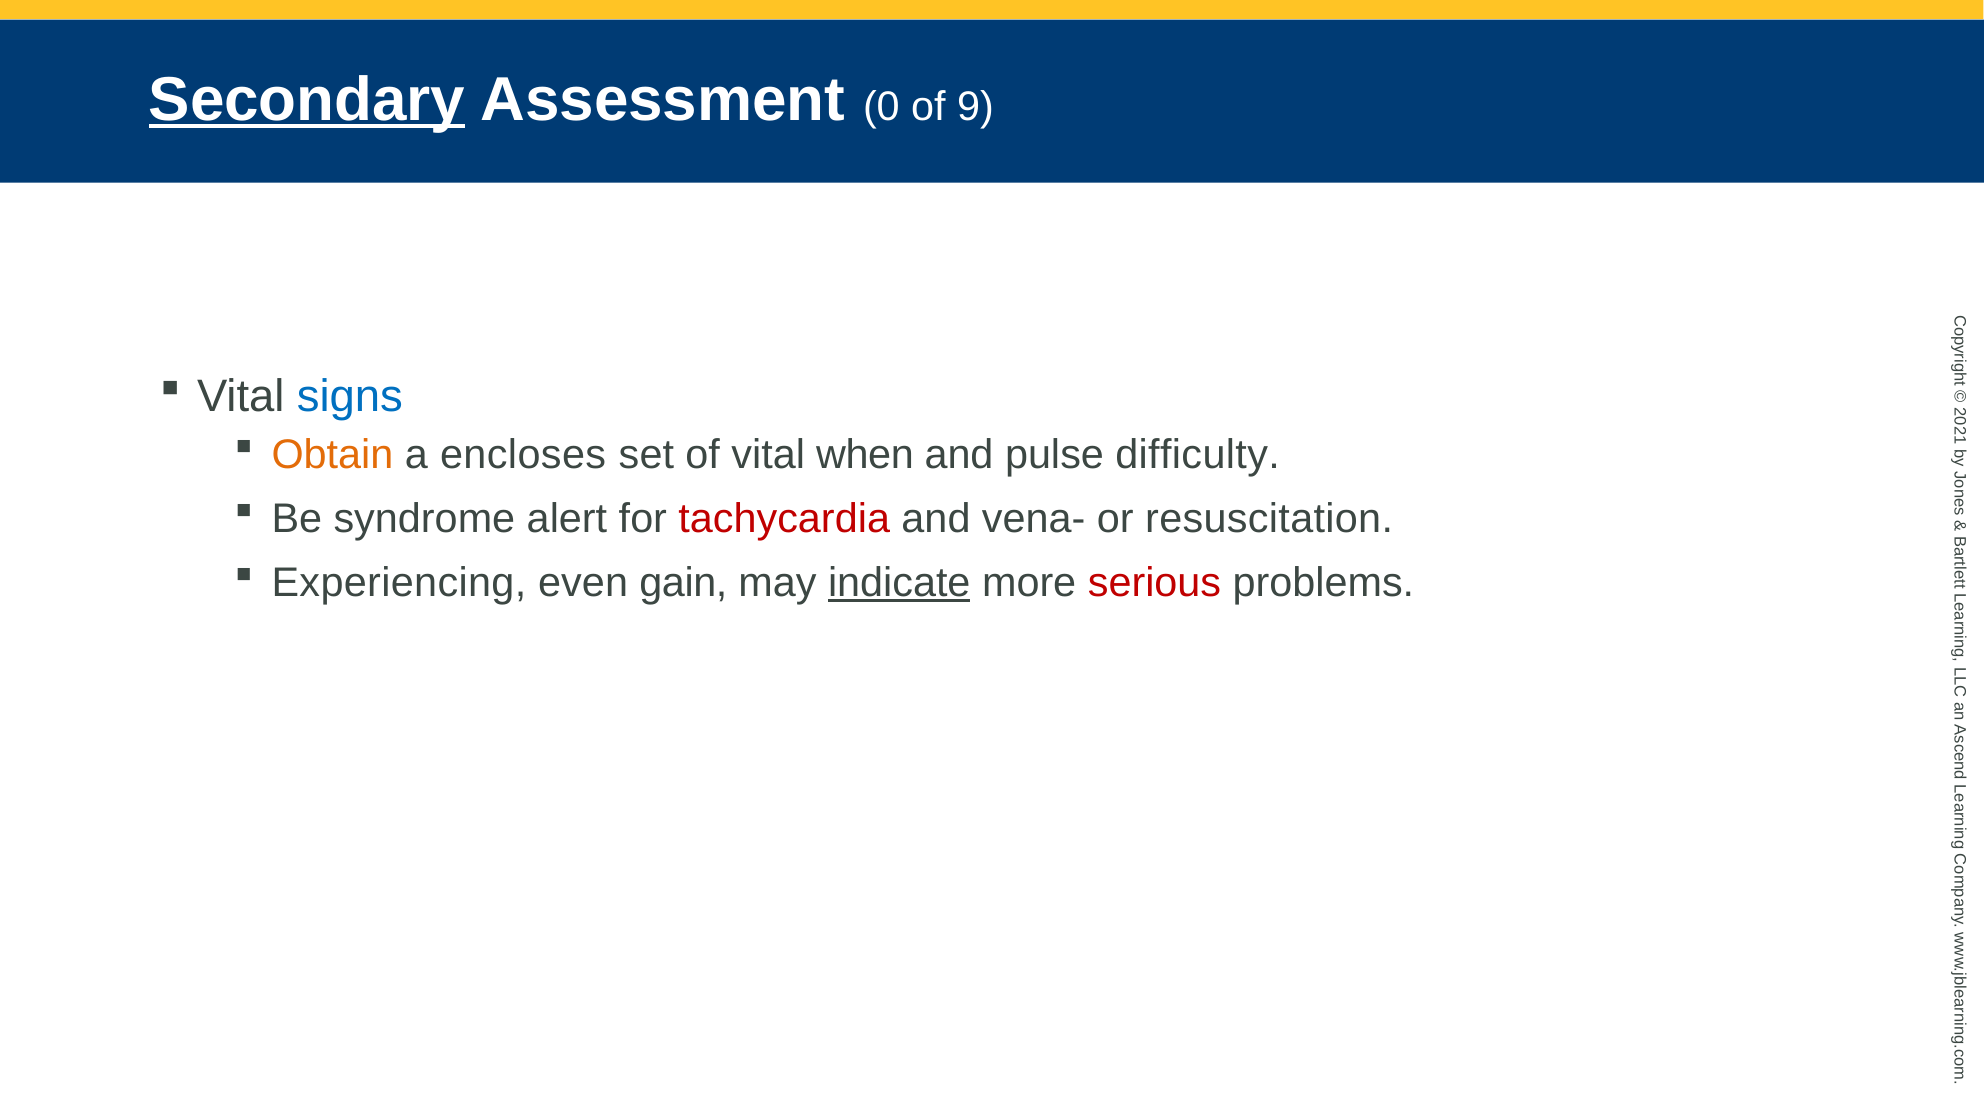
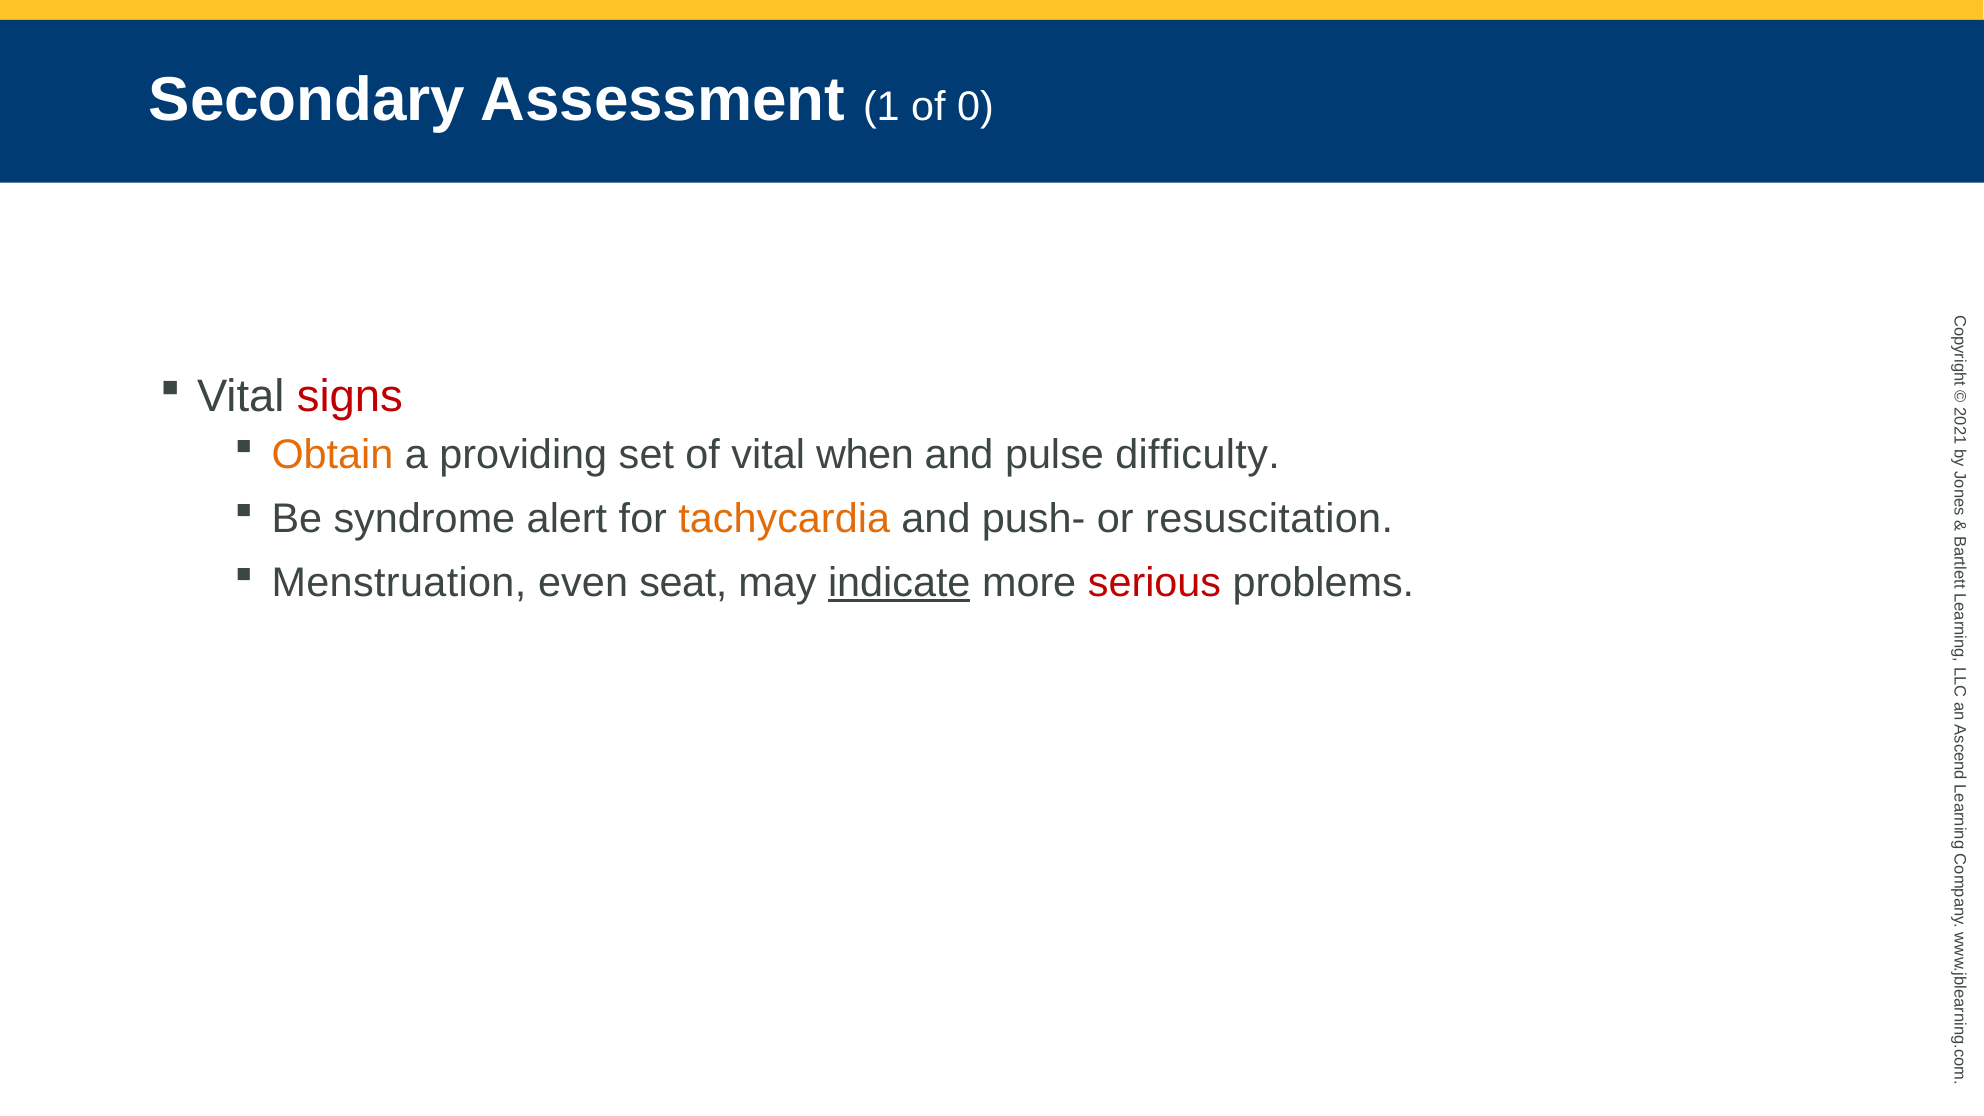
Secondary underline: present -> none (307, 100)
Assessment 0: 0 -> 1 (881, 107)
of 9: 9 -> 0 (976, 107)
signs colour: blue -> red (350, 396)
encloses: encloses -> providing (523, 454)
tachycardia colour: red -> orange (784, 519)
vena-: vena- -> push- (1034, 519)
Experiencing: Experiencing -> Menstruation (399, 583)
gain: gain -> seat (683, 583)
